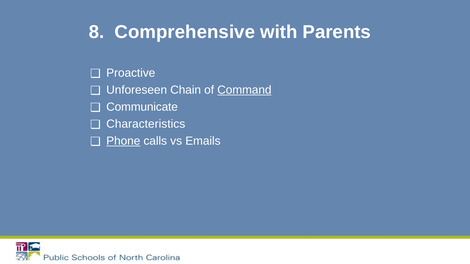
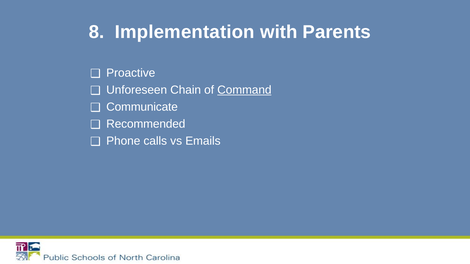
Comprehensive: Comprehensive -> Implementation (185, 32)
Characteristics: Characteristics -> Recommended (146, 124)
Phone underline: present -> none (123, 141)
